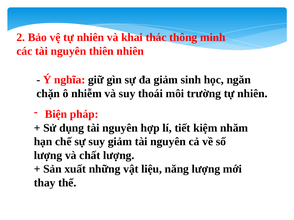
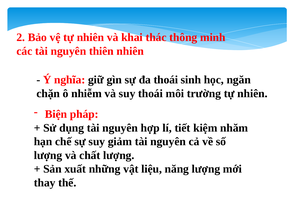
đa giảm: giảm -> thoái (166, 80)
